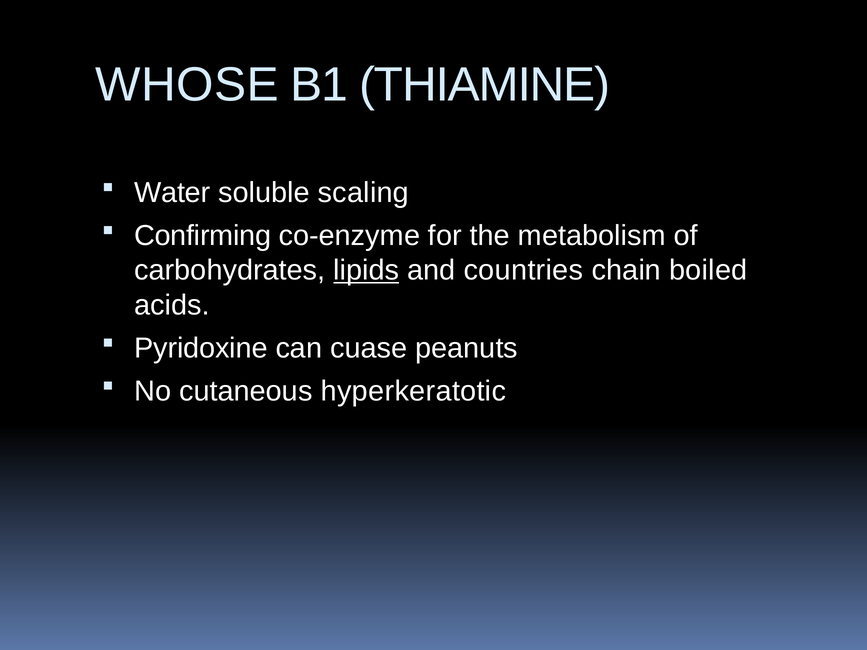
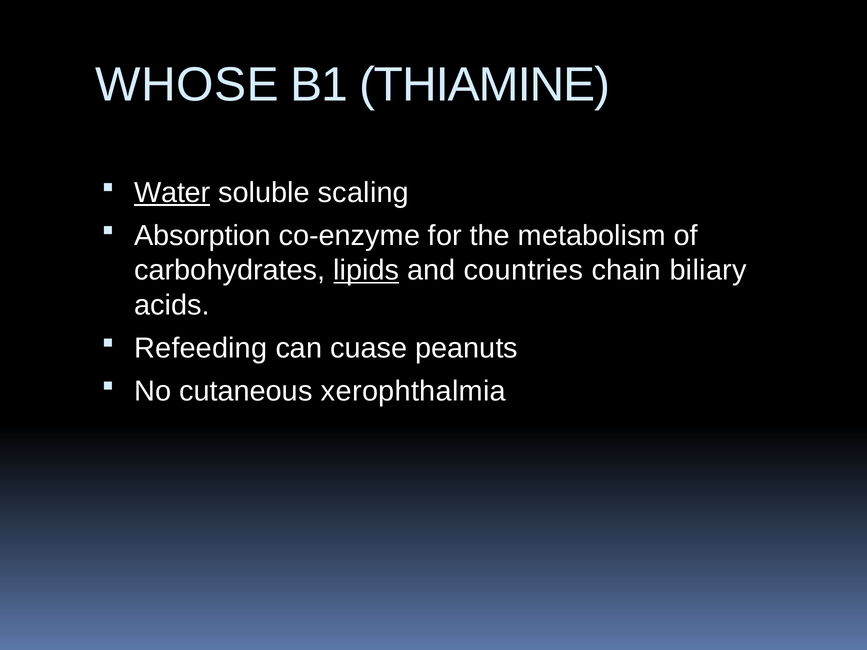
Water underline: none -> present (172, 193)
Confirming: Confirming -> Absorption (203, 236)
boiled: boiled -> biliary (708, 271)
Pyridoxine: Pyridoxine -> Refeeding (201, 348)
hyperkeratotic: hyperkeratotic -> xerophthalmia (413, 391)
